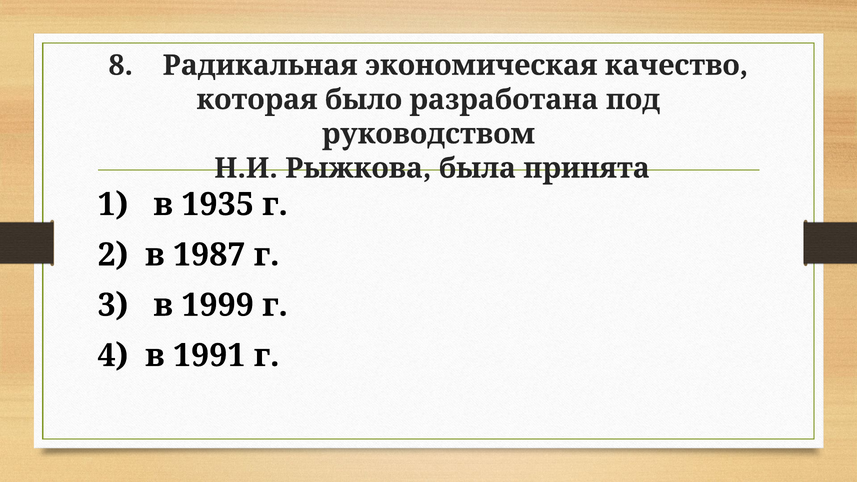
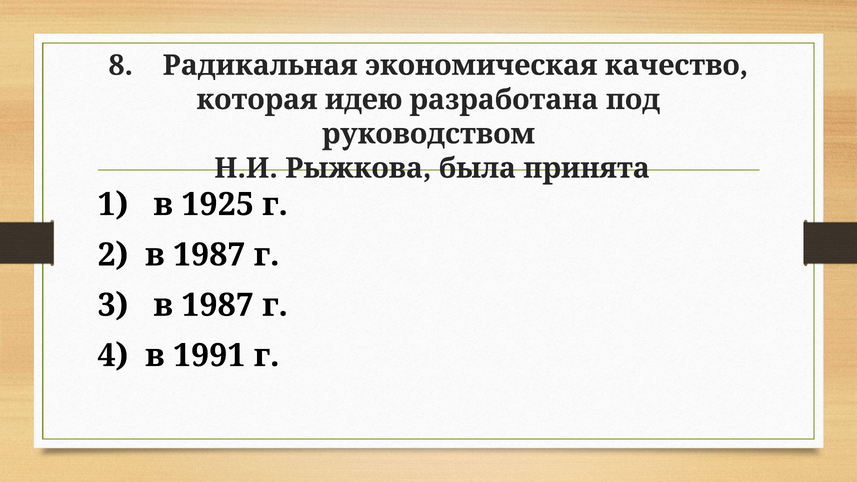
было: было -> идею (364, 100)
1935: 1935 -> 1925 (218, 204)
3 в 1999: 1999 -> 1987 (218, 305)
